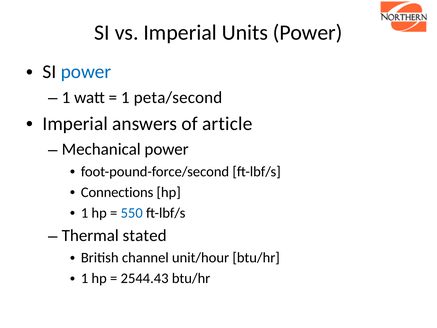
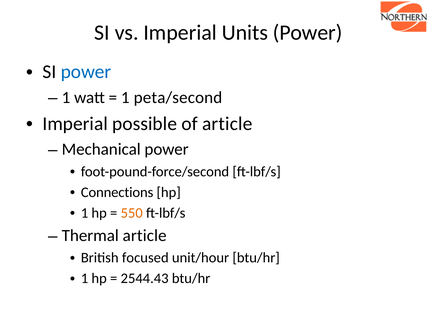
answers: answers -> possible (145, 124)
550 colour: blue -> orange (132, 213)
Thermal stated: stated -> article (145, 235)
channel: channel -> focused (145, 258)
